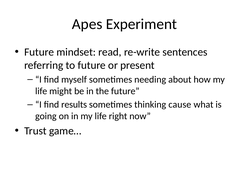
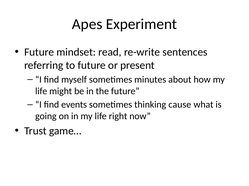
needing: needing -> minutes (150, 80)
results: results -> events (74, 105)
